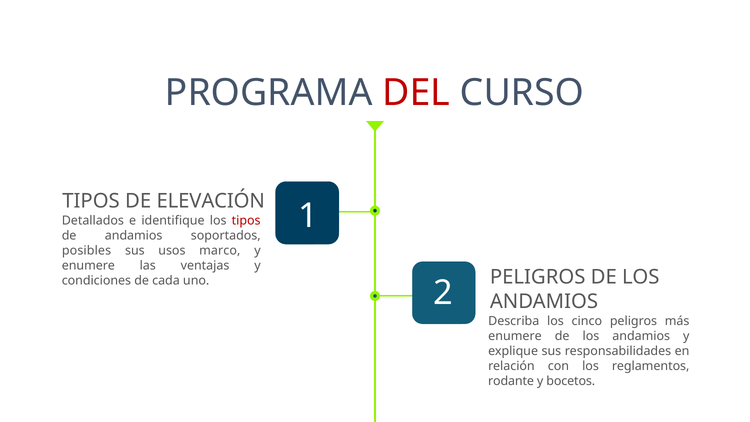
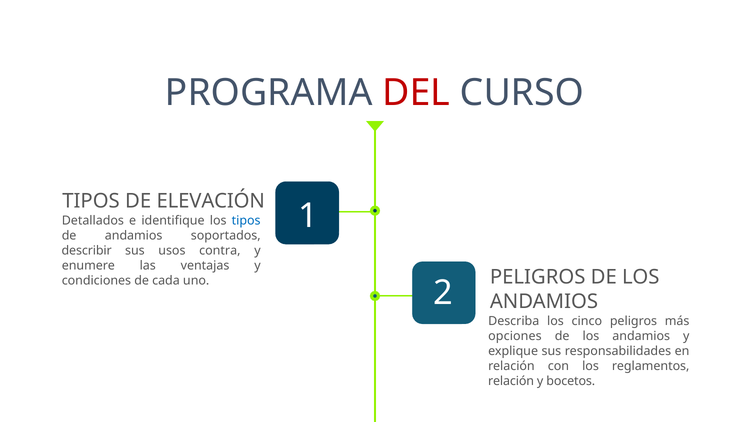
tipos colour: red -> blue (246, 220)
posibles: posibles -> describir (87, 250)
marco: marco -> contra (220, 250)
enumere: enumere -> opciones (515, 336)
rodante: rodante -> relación (511, 381)
